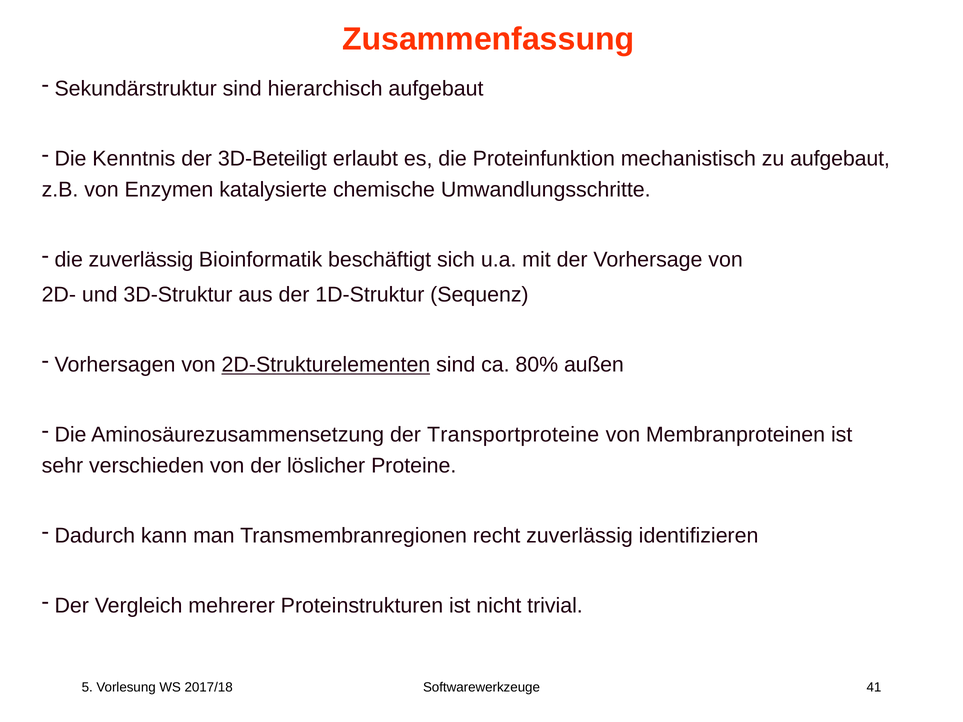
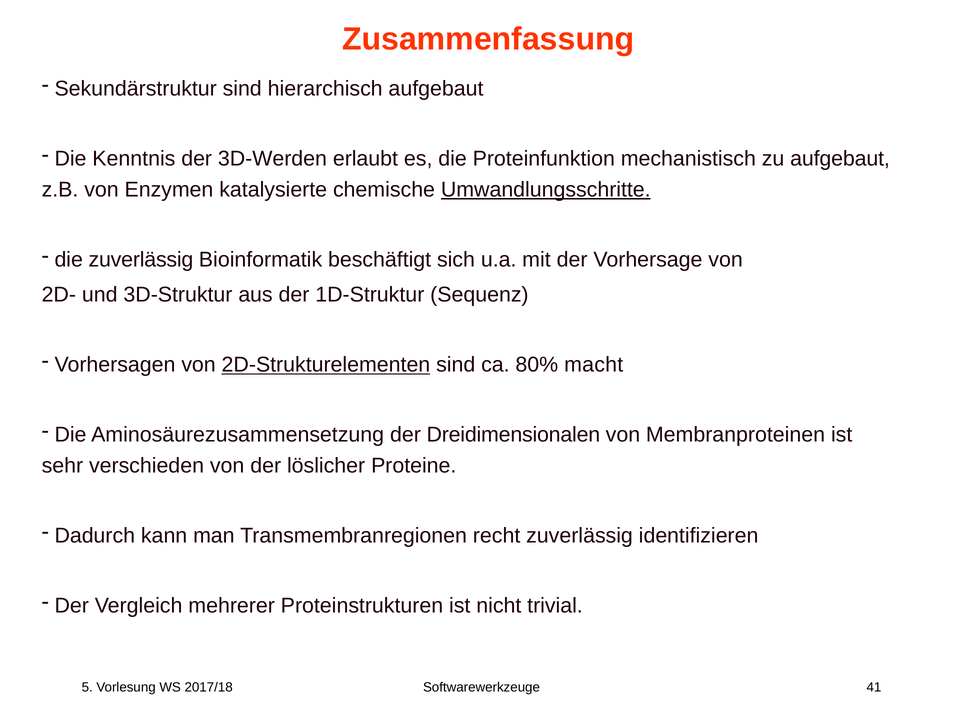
3D-Beteiligt: 3D-Beteiligt -> 3D-Werden (272, 159)
Umwandlungsschritte underline: none -> present (546, 190)
außen: außen -> macht (594, 365)
Transportproteine: Transportproteine -> Dreidimensionalen (513, 435)
